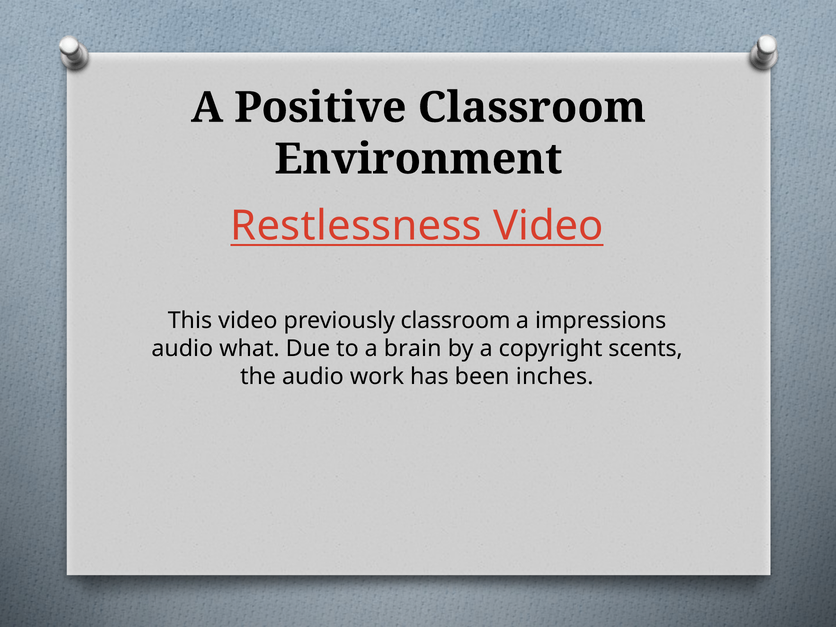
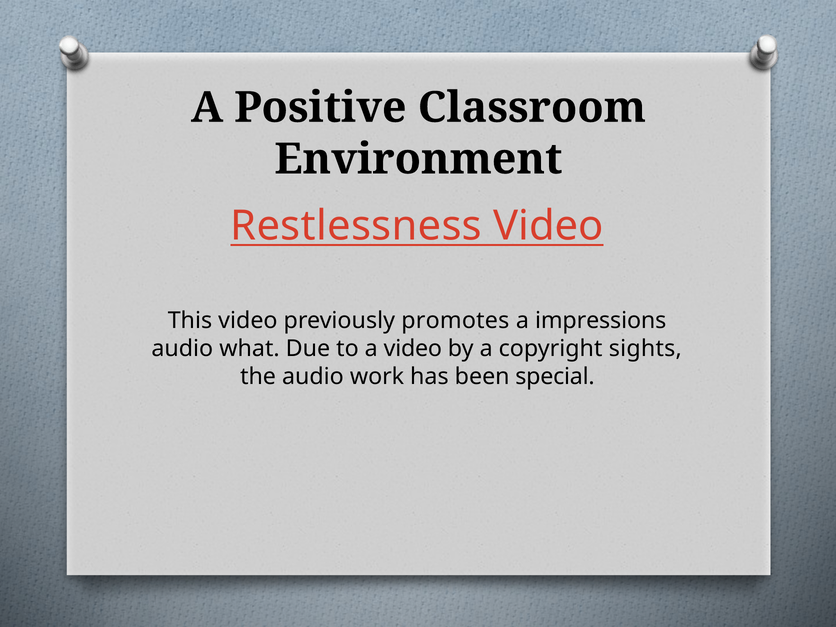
previously classroom: classroom -> promotes (455, 321)
a brain: brain -> video (413, 349)
scents: scents -> sights (645, 349)
inches: inches -> special (555, 376)
